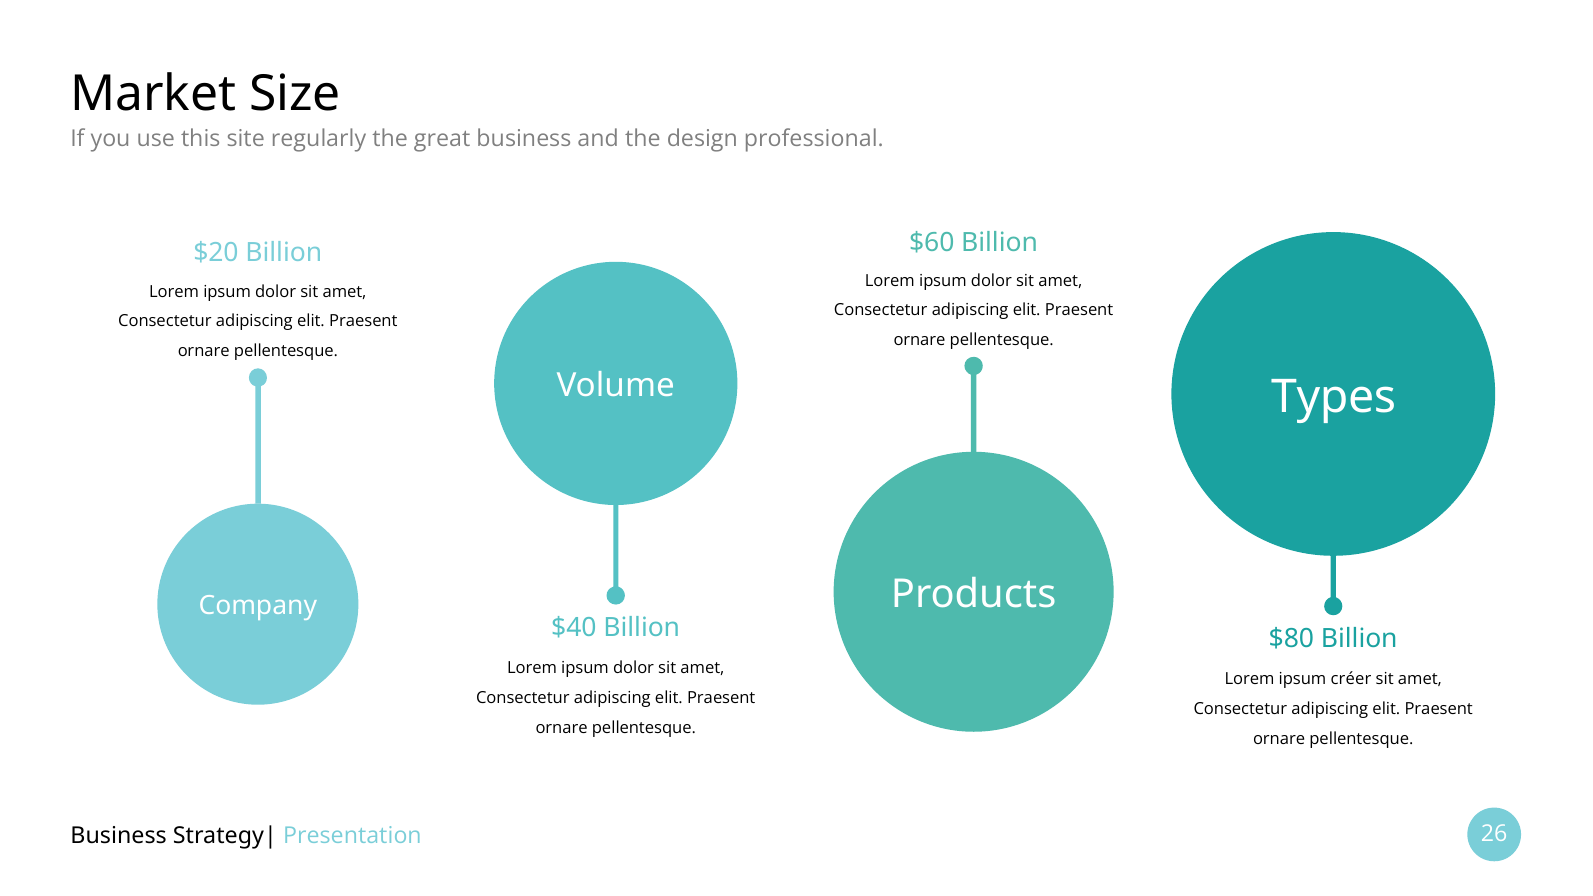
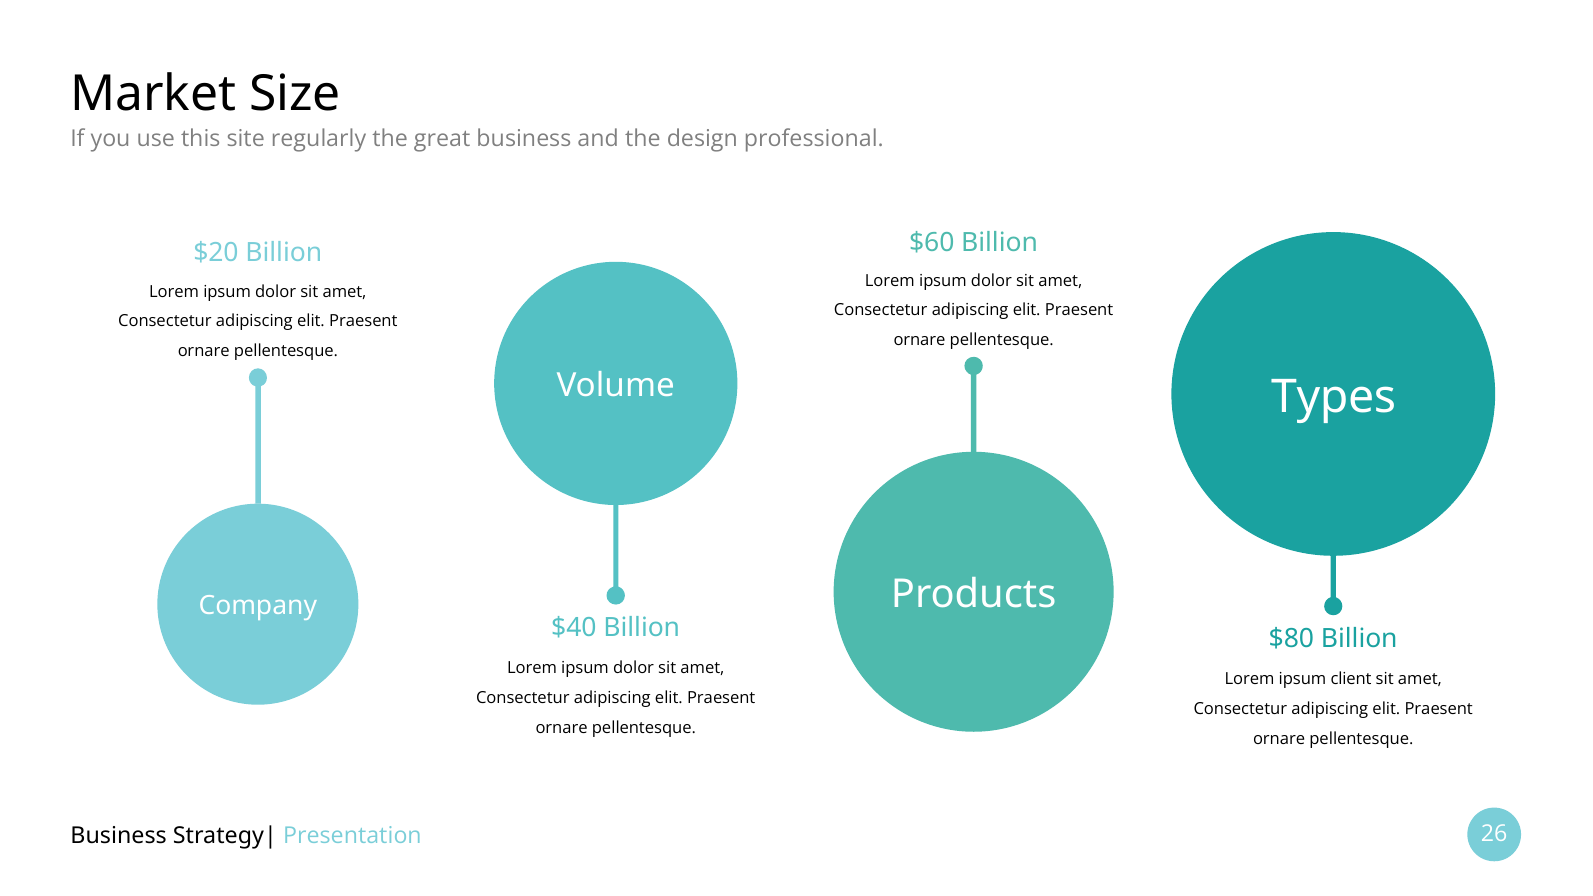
créer: créer -> client (1351, 679)
